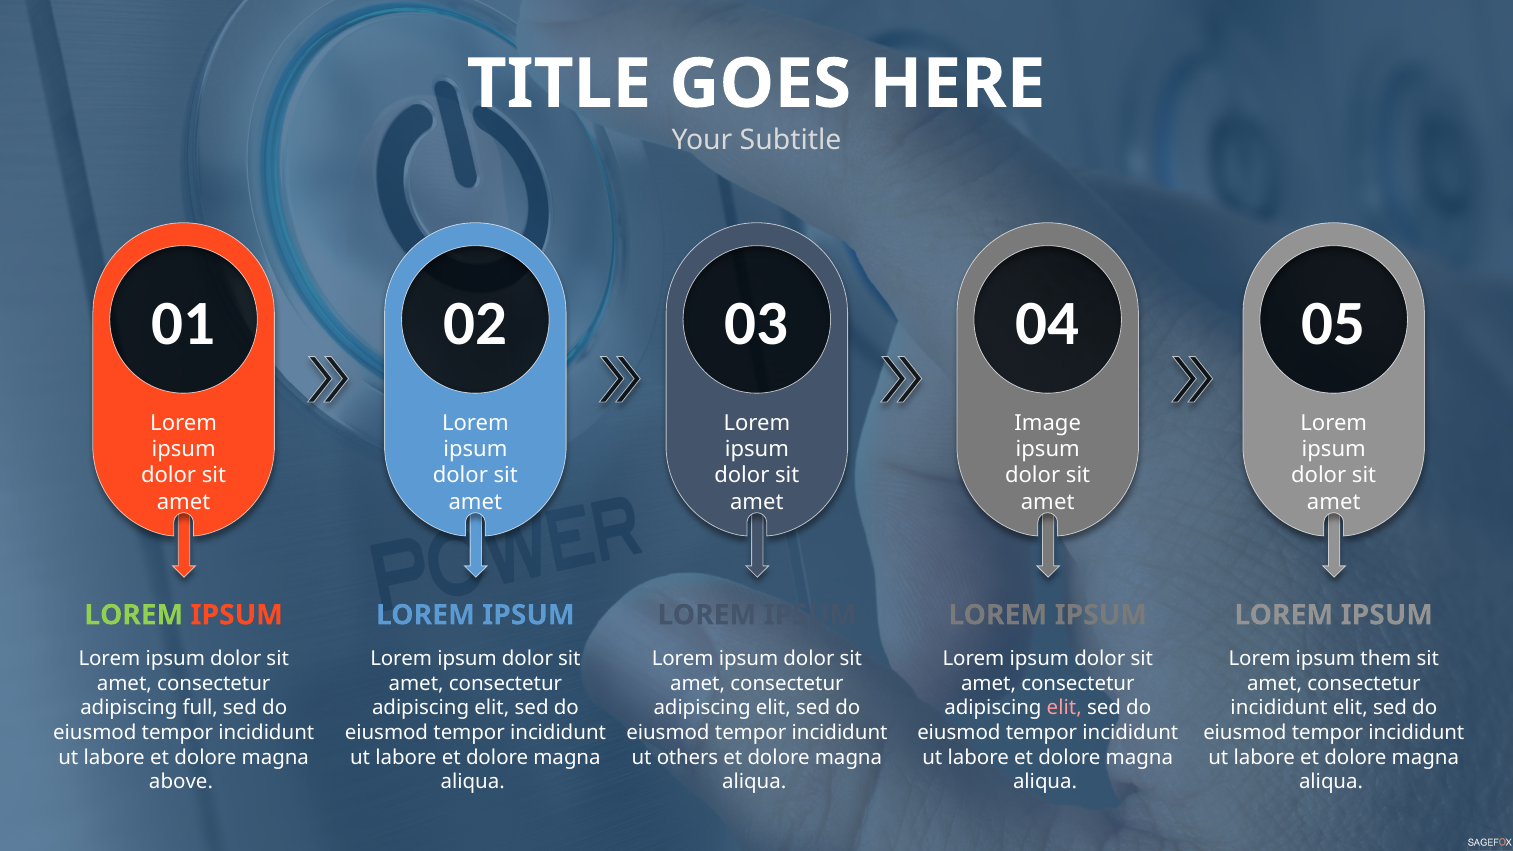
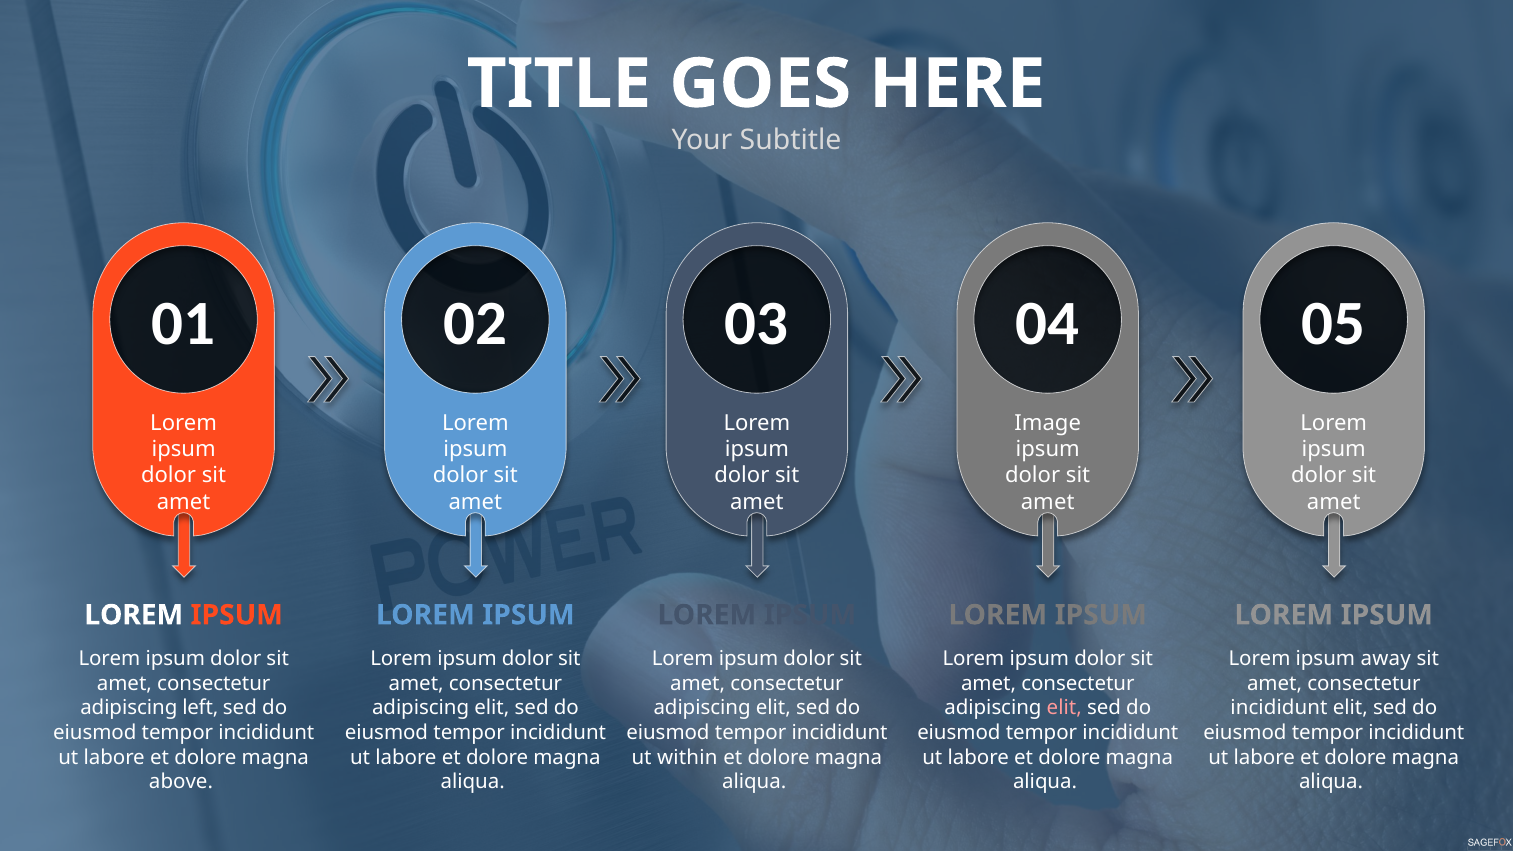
LOREM colour: light green -> white (134, 615)
them: them -> away (1386, 659)
full: full -> left (200, 708)
others: others -> within (687, 757)
